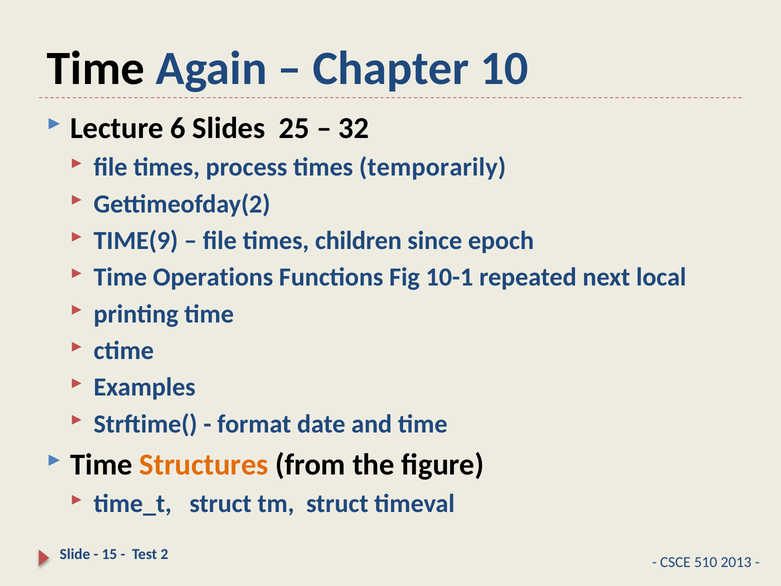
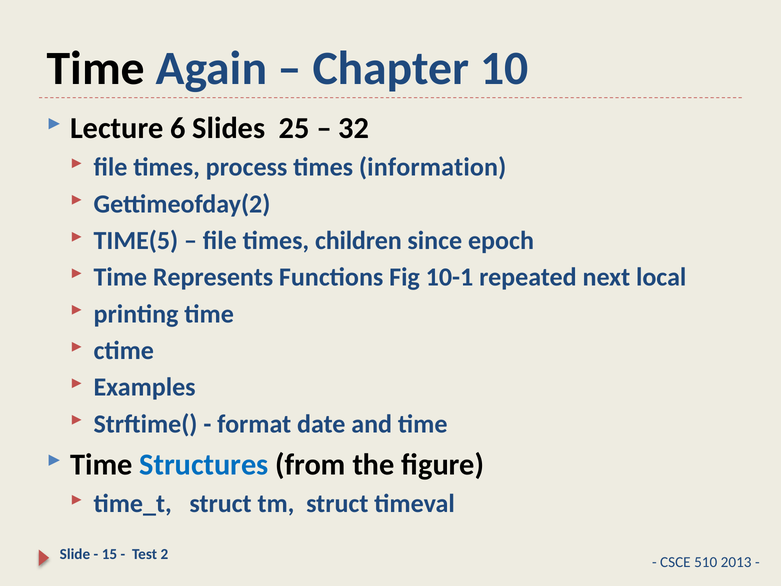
temporarily: temporarily -> information (433, 167)
TIME(9: TIME(9 -> TIME(5 (136, 241)
Operations: Operations -> Represents (213, 277)
Structures colour: orange -> blue (204, 465)
